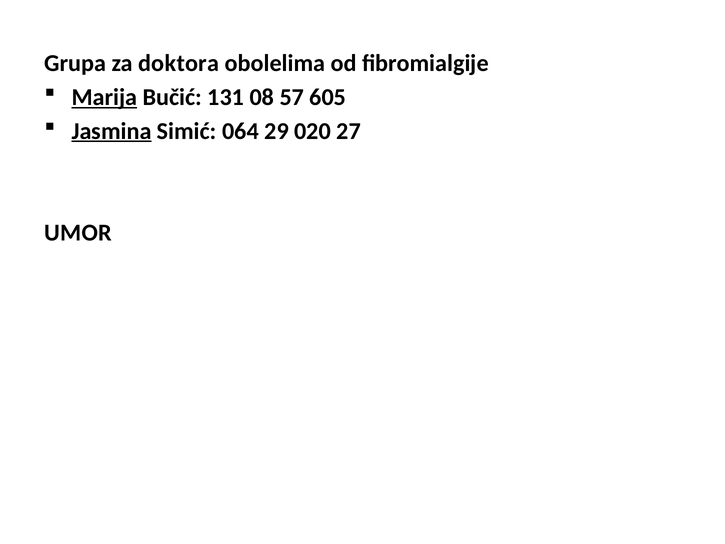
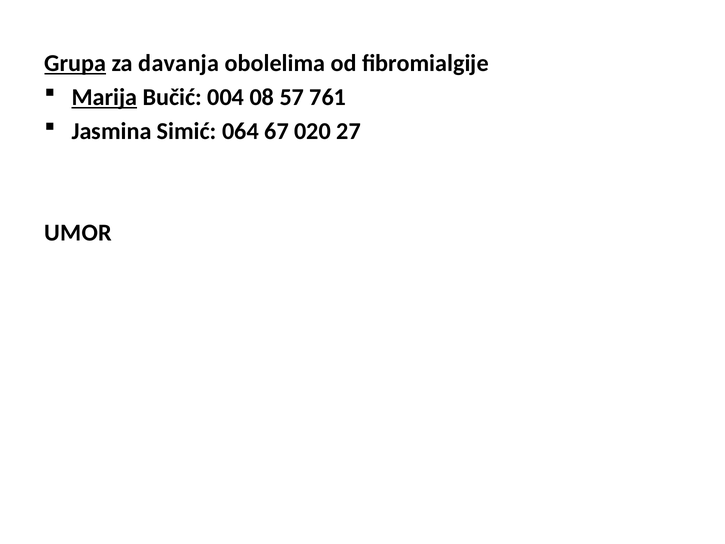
Grupa underline: none -> present (75, 63)
doktora: doktora -> davanja (179, 63)
131: 131 -> 004 (226, 97)
605: 605 -> 761 (328, 97)
Jasmina underline: present -> none (111, 131)
29: 29 -> 67 (277, 131)
